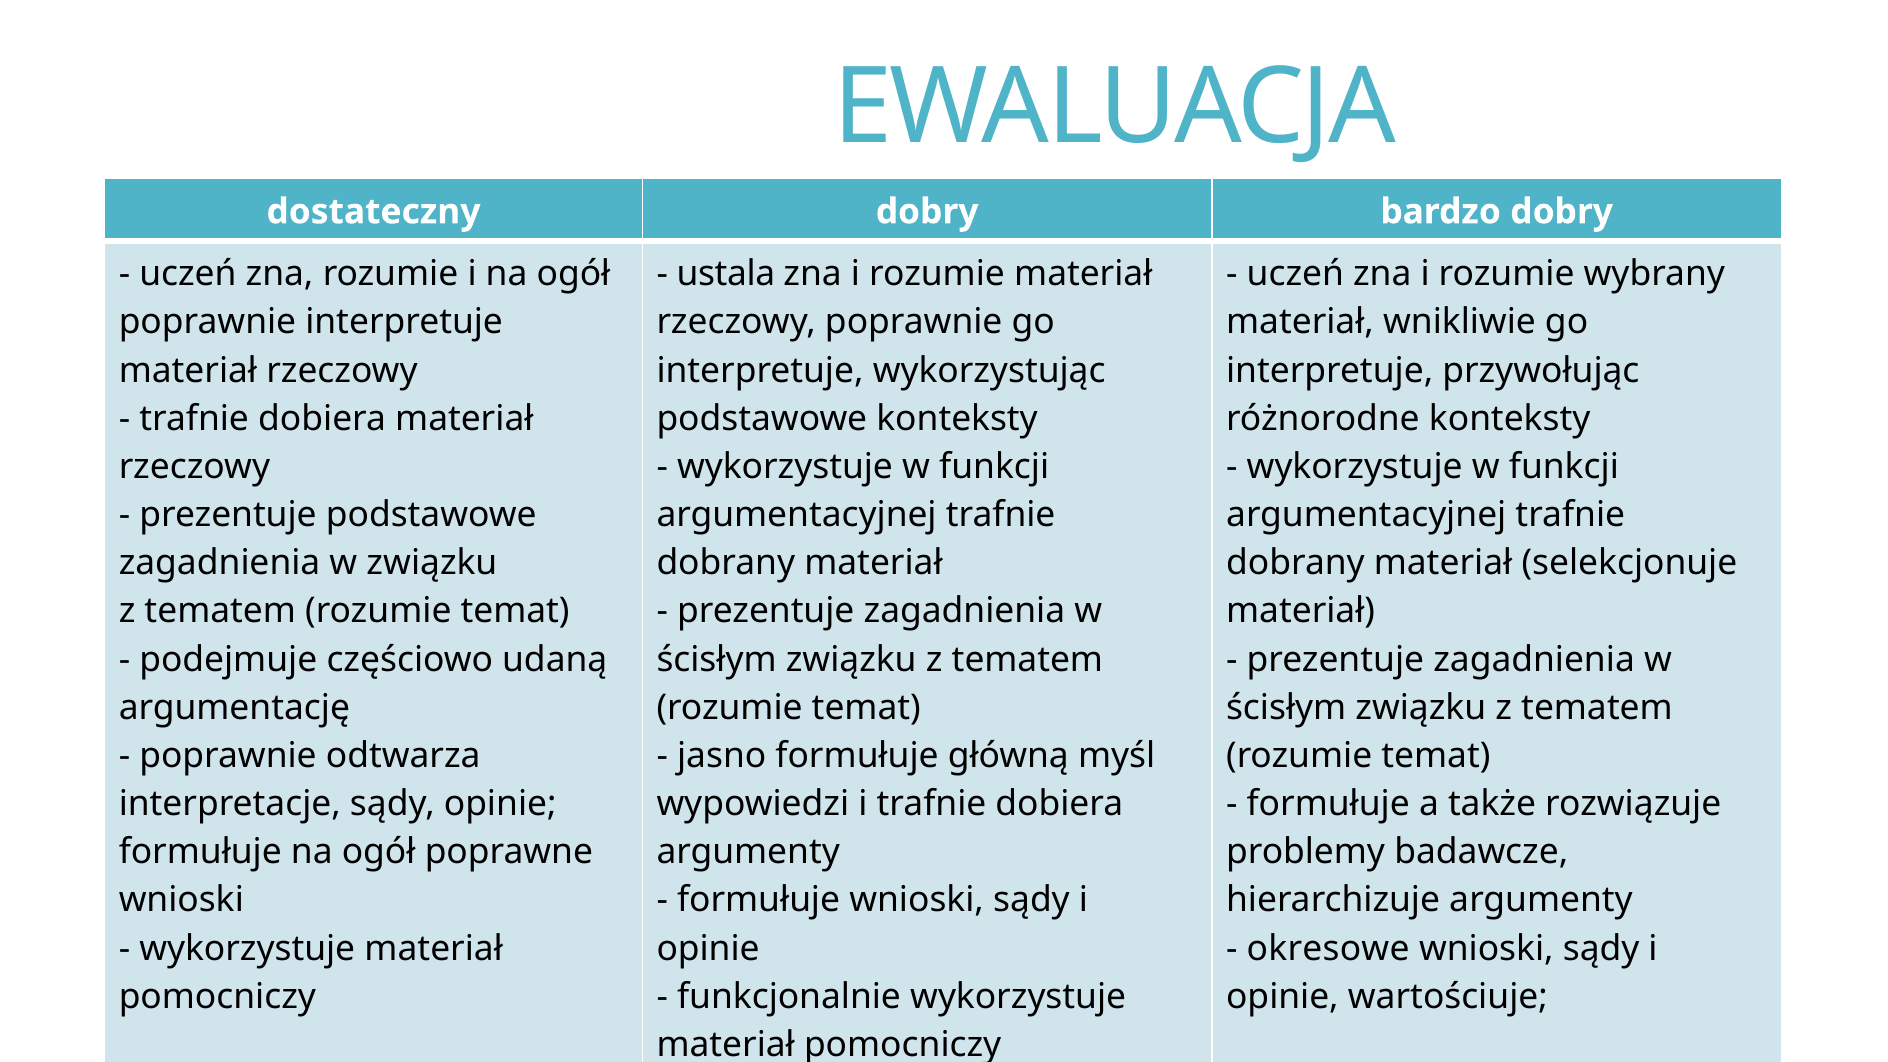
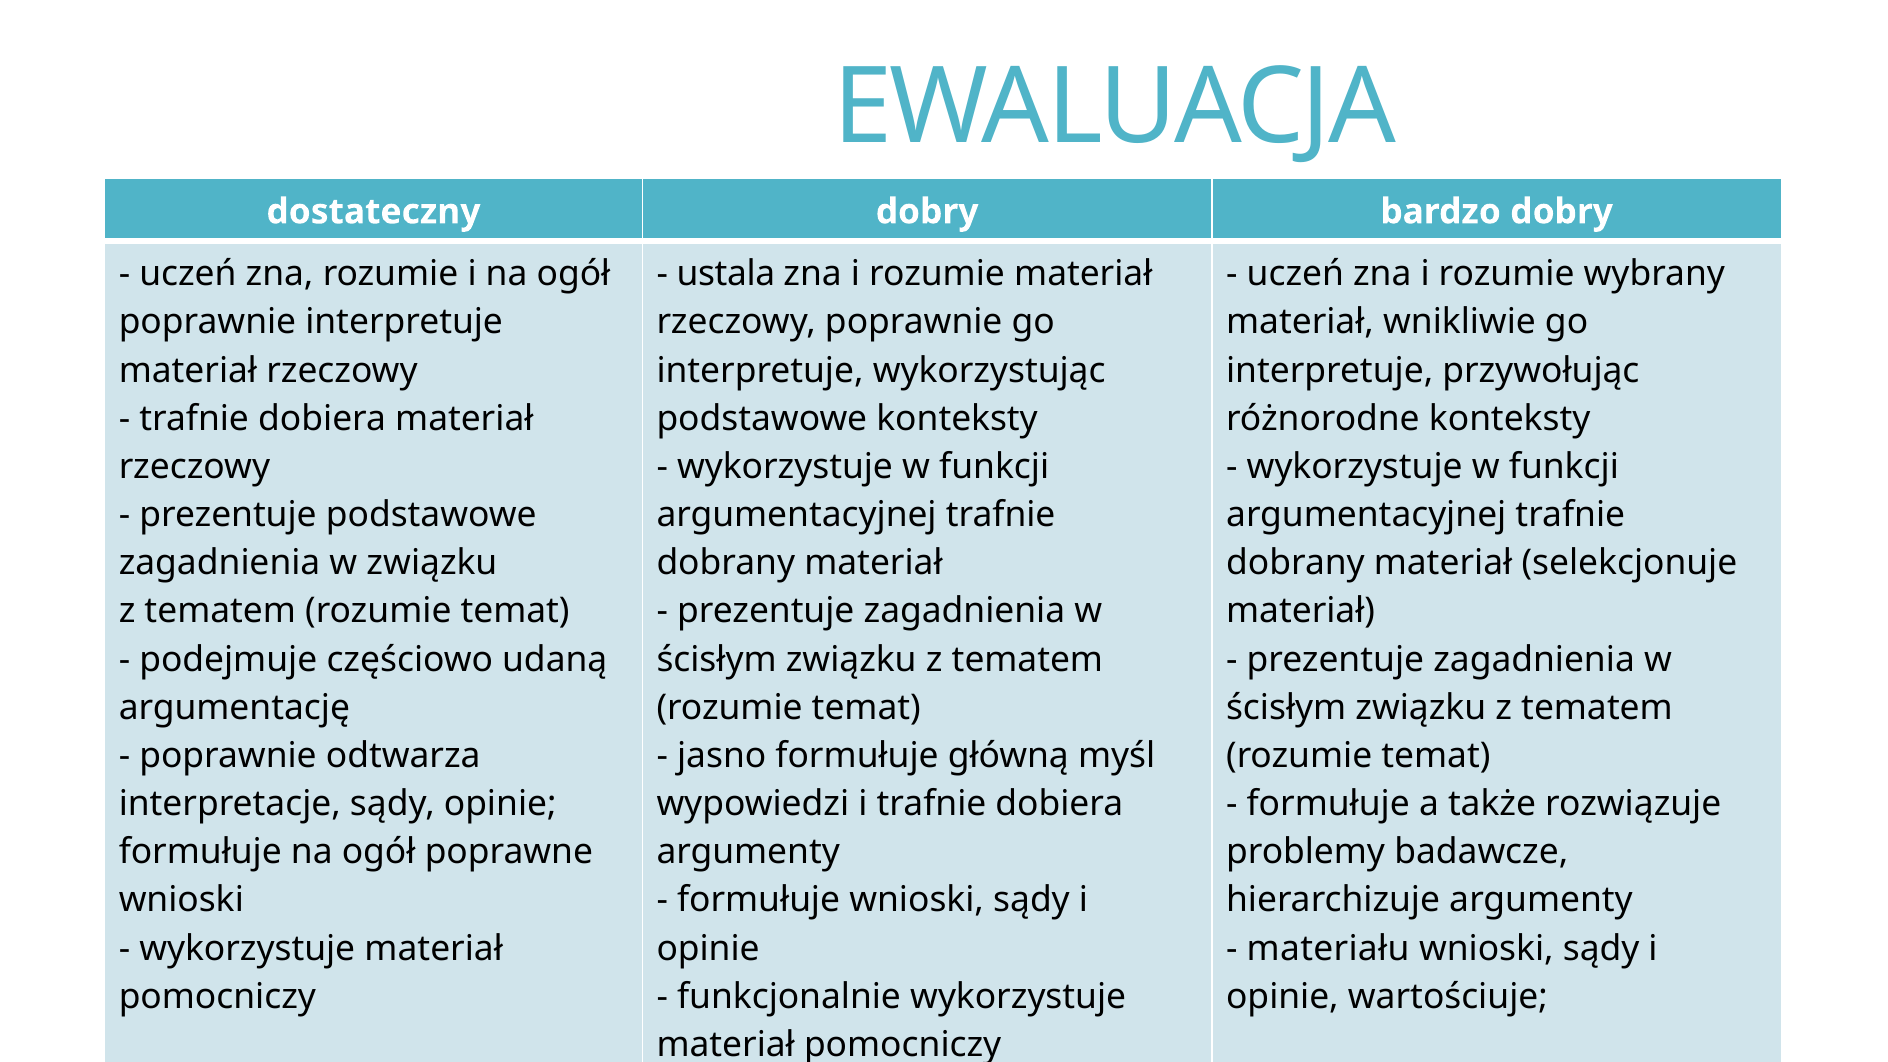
okresowe: okresowe -> materiału (1328, 948)
